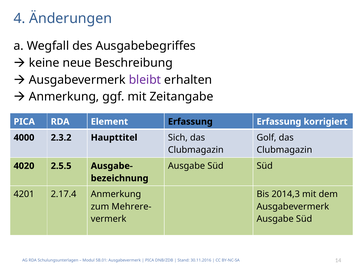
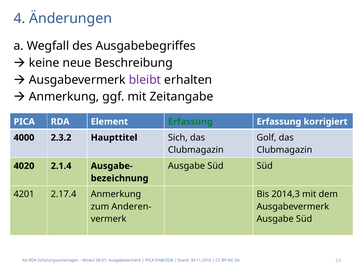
Erfassung colour: black -> green (190, 122)
2.5.5: 2.5.5 -> 2.1.4 (61, 166)
Mehrere-: Mehrere- -> Anderen- (131, 207)
